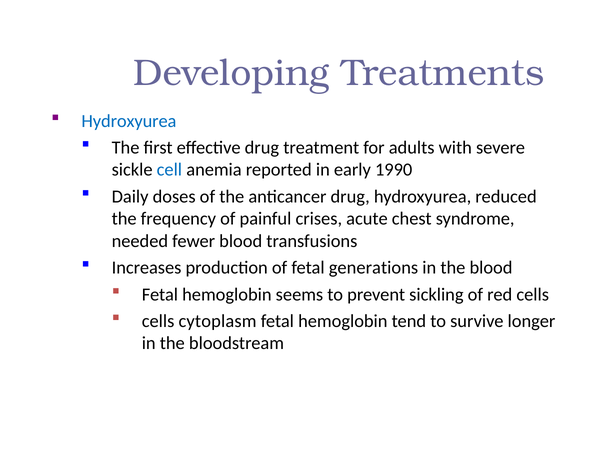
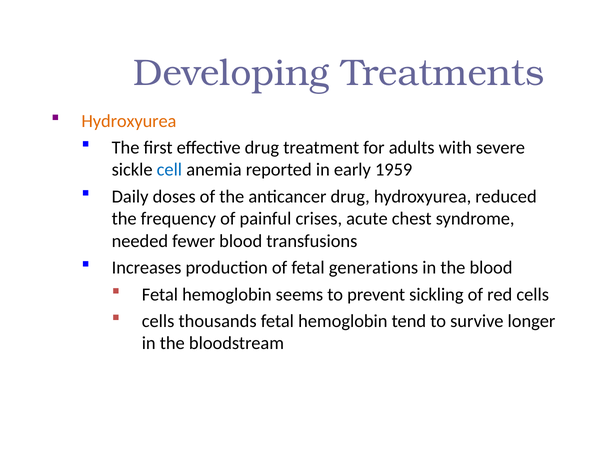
Hydroxyurea colour: blue -> orange (129, 121)
1990: 1990 -> 1959 (394, 170)
cytoplasm: cytoplasm -> thousands (218, 321)
